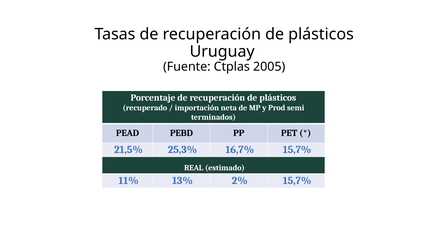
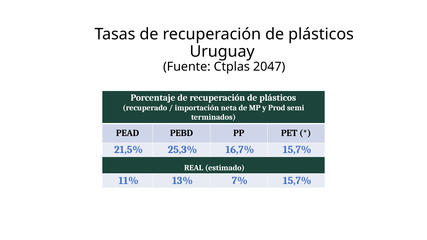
2005: 2005 -> 2047 (269, 67)
2%: 2% -> 7% (240, 181)
